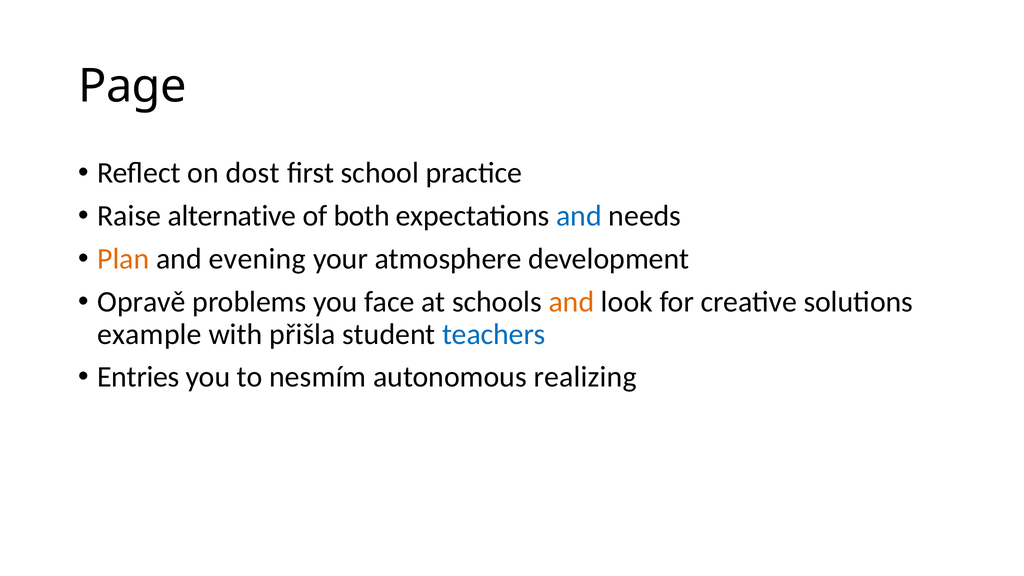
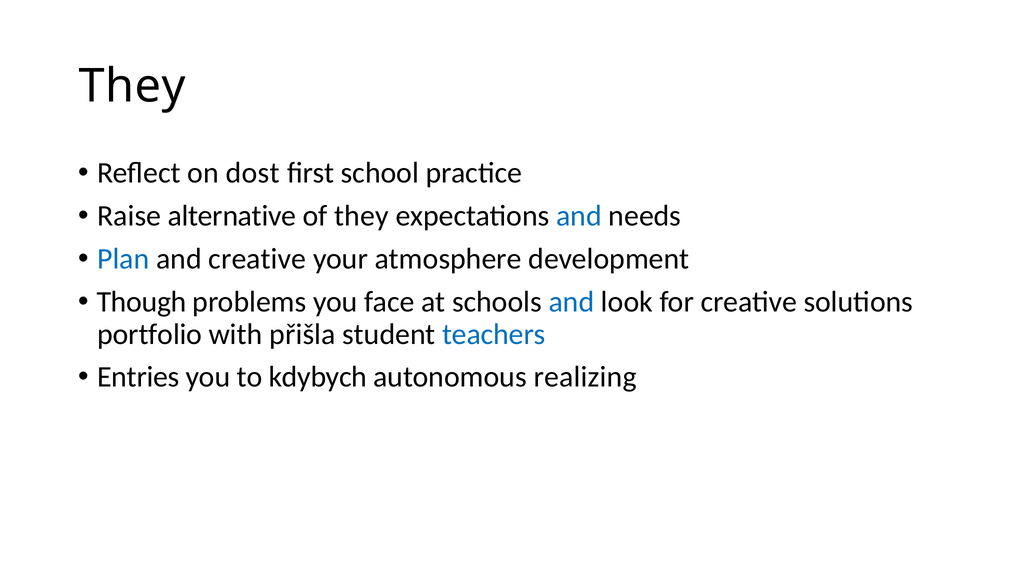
Page: Page -> They (132, 86)
of both: both -> they (361, 216)
Plan colour: orange -> blue (123, 259)
and evening: evening -> creative (257, 259)
Opravě: Opravě -> Though (142, 302)
and colour: orange -> blue (571, 302)
example: example -> portfolio (150, 334)
nesmím: nesmím -> kdybych (318, 377)
